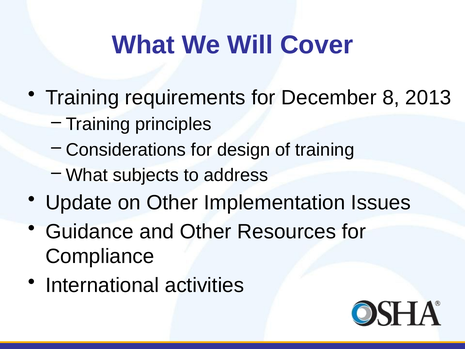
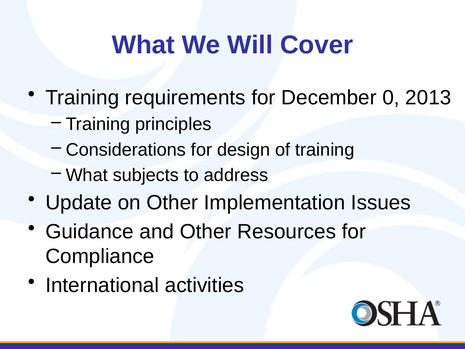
8: 8 -> 0 (391, 98)
